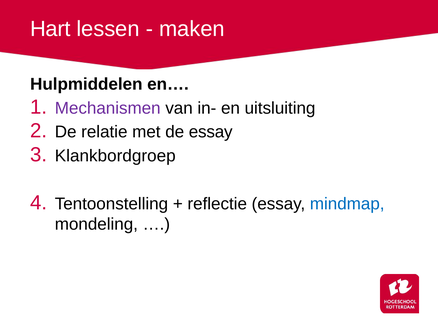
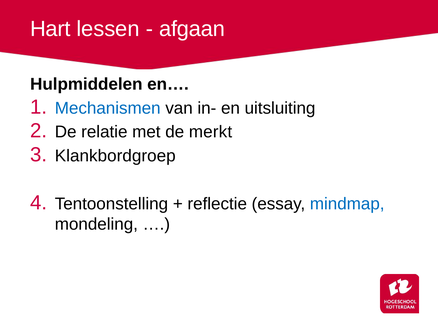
maken: maken -> afgaan (192, 29)
Mechanismen colour: purple -> blue (108, 108)
de essay: essay -> merkt (211, 132)
